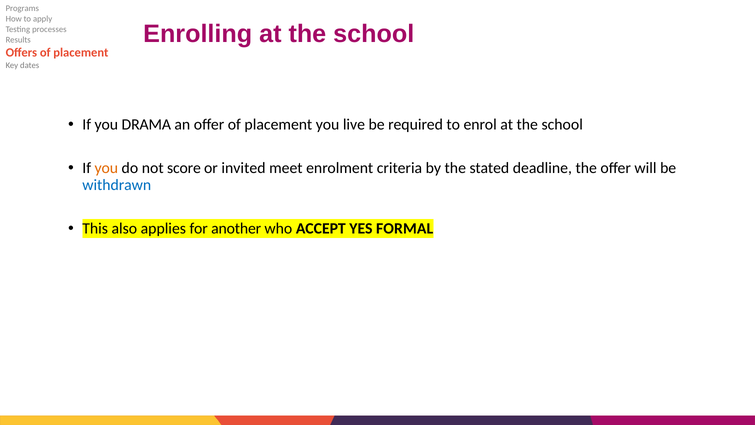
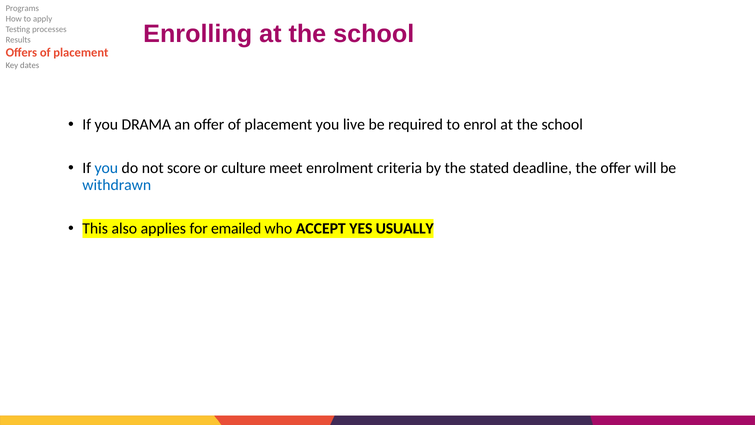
you colour: orange -> blue (106, 168)
invited: invited -> culture (244, 168)
another: another -> emailed (236, 228)
FORMAL: FORMAL -> USUALLY (405, 228)
